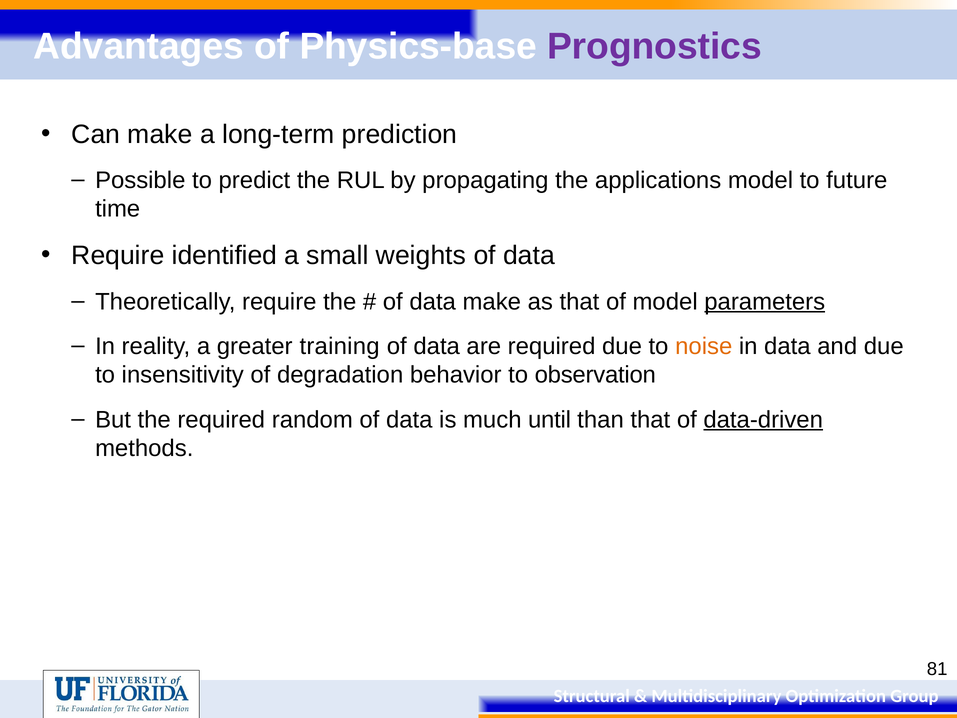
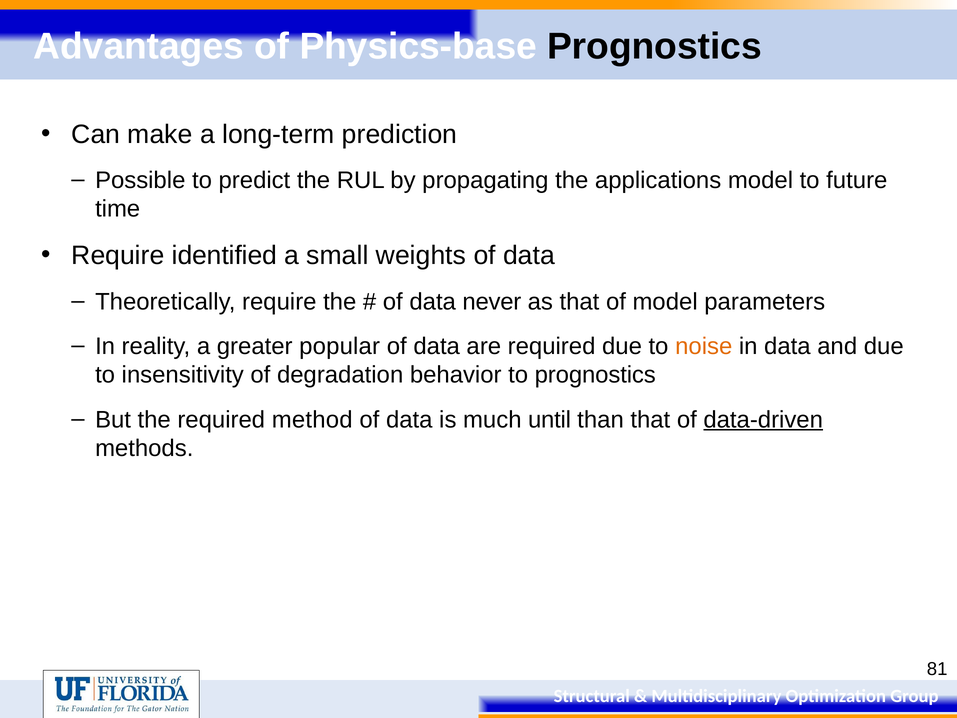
Prognostics colour: purple -> black (655, 46)
data make: make -> never (492, 302)
parameters underline: present -> none (765, 302)
training: training -> popular (340, 346)
to observation: observation -> prognostics (595, 375)
random: random -> method (312, 420)
